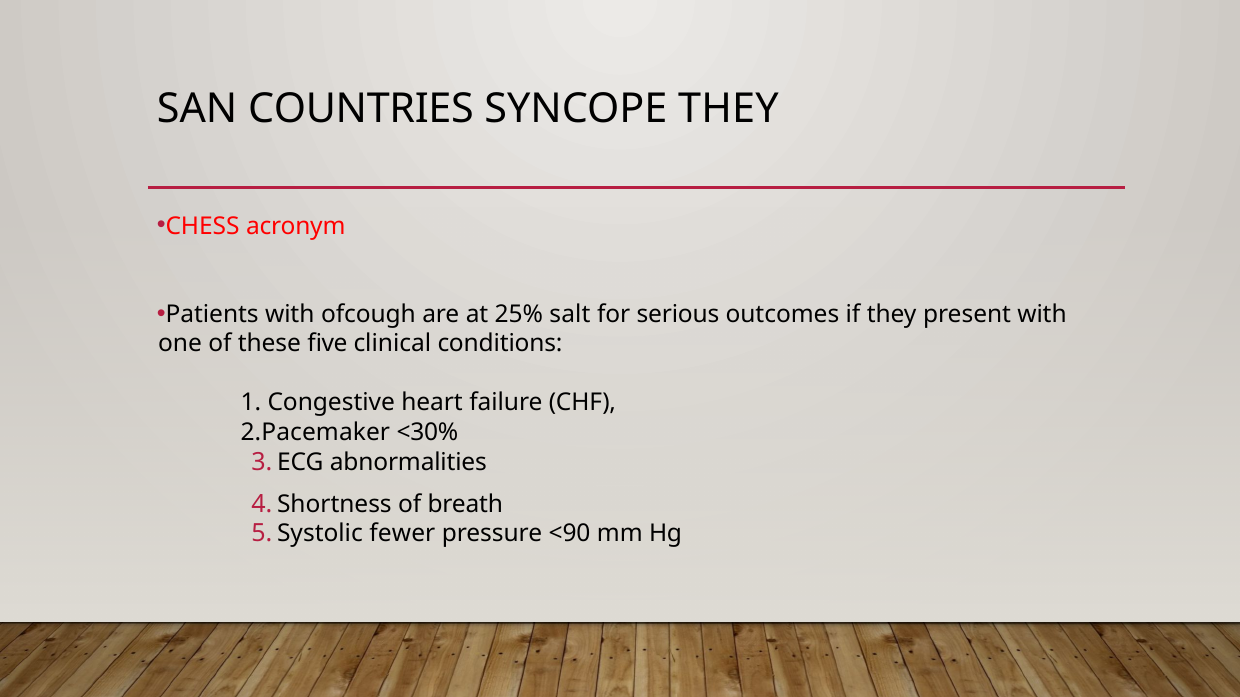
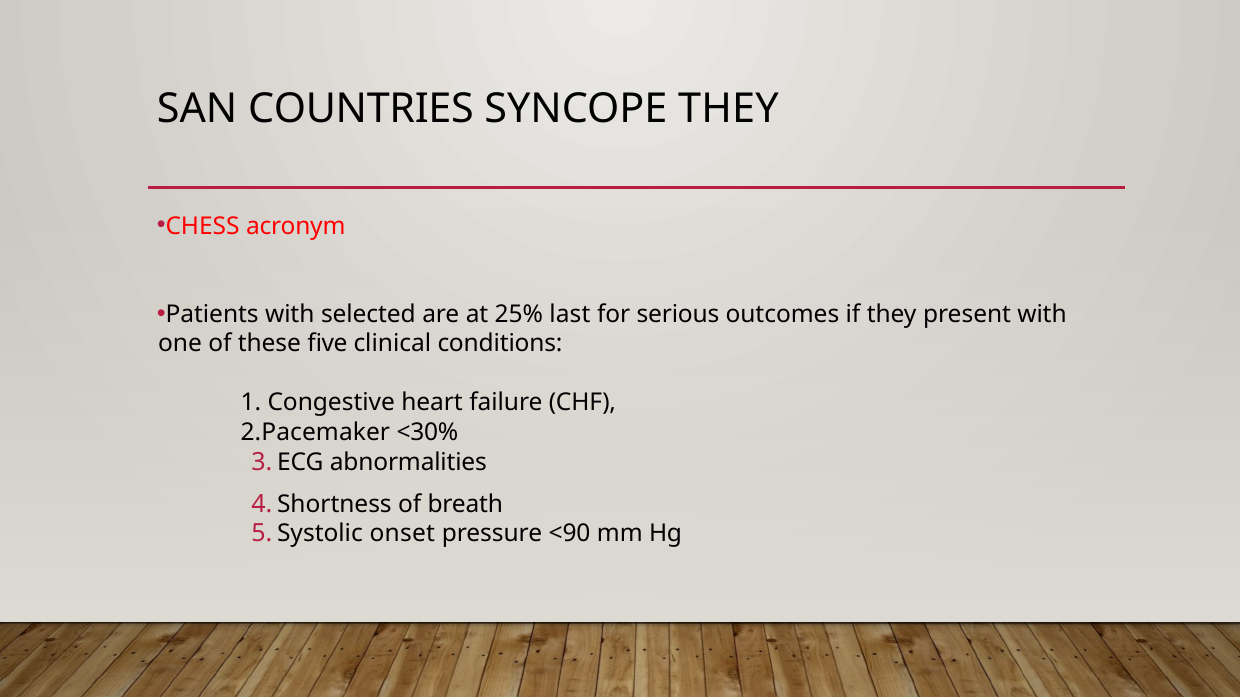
ofcough: ofcough -> selected (368, 315)
salt: salt -> last (570, 315)
fewer: fewer -> onset (402, 534)
